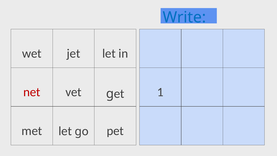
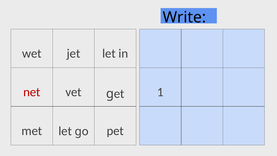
Write colour: blue -> black (184, 17)
